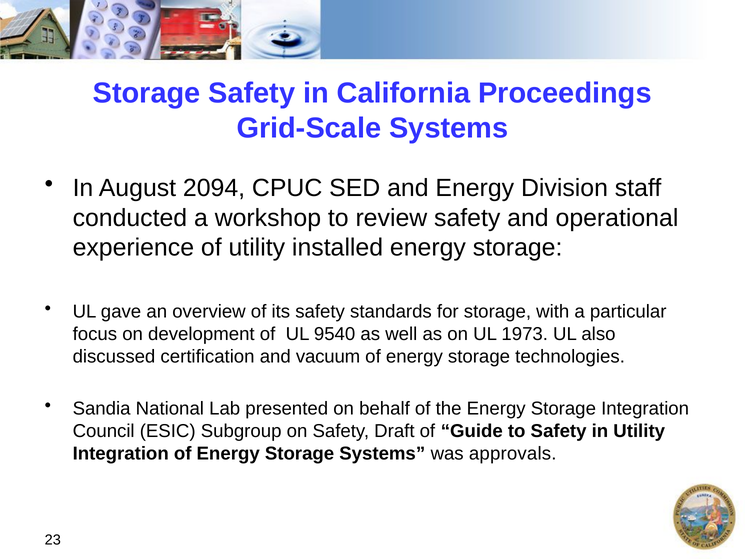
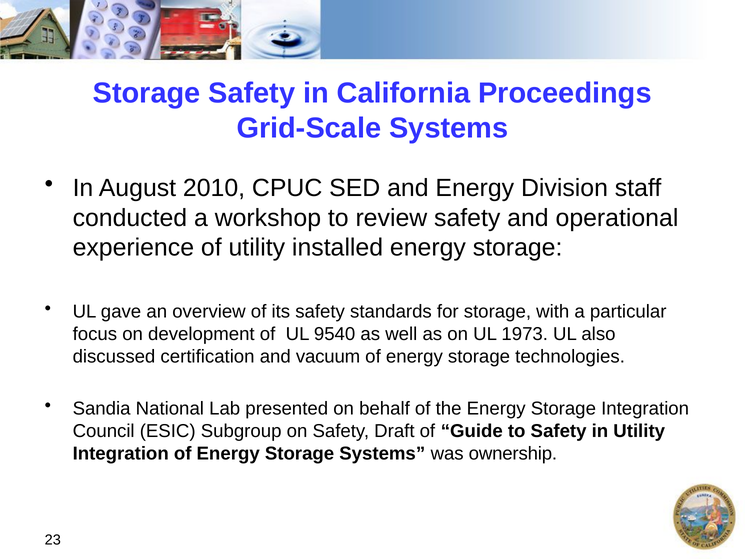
2094: 2094 -> 2010 (214, 188)
approvals: approvals -> ownership (513, 453)
